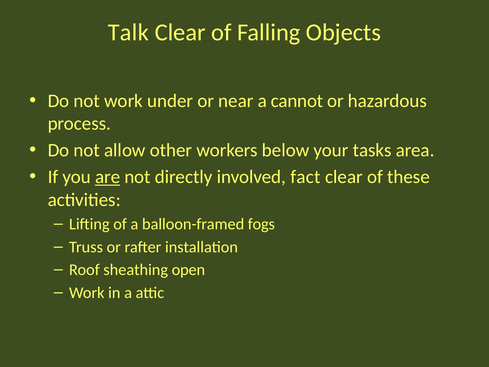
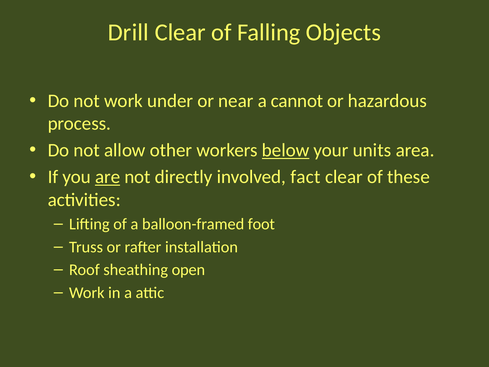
Talk: Talk -> Drill (128, 32)
below underline: none -> present (286, 150)
tasks: tasks -> units (372, 150)
fogs: fogs -> foot (261, 224)
